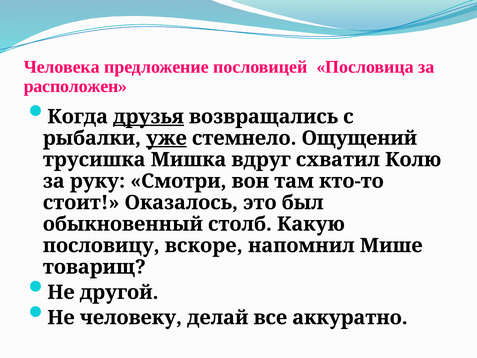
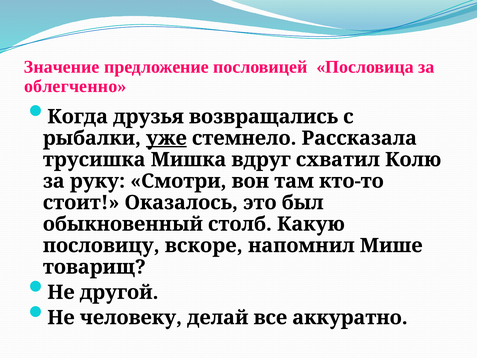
Человека: Человека -> Значение (62, 67)
расположен: расположен -> облегченно (75, 86)
друзья underline: present -> none (149, 117)
Ощущений: Ощущений -> Рассказала (359, 138)
